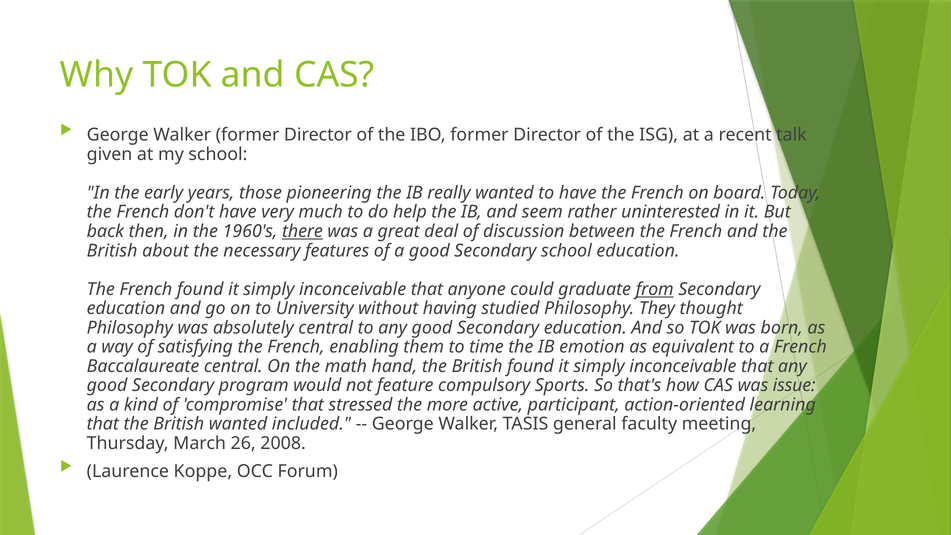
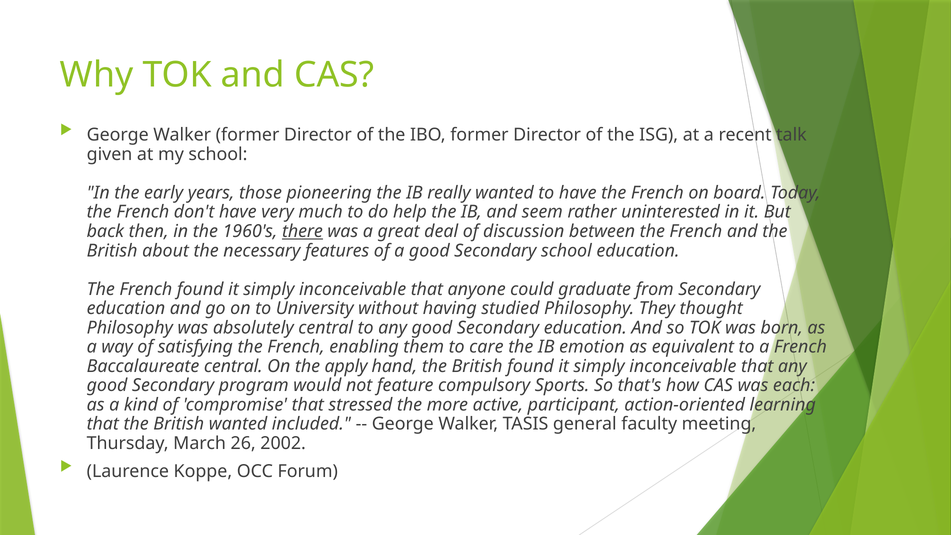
from underline: present -> none (655, 289)
time: time -> care (486, 347)
math: math -> apply (346, 366)
issue: issue -> each (794, 385)
2008: 2008 -> 2002 (283, 443)
